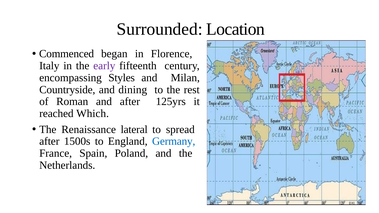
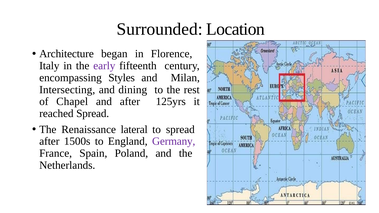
Commenced: Commenced -> Architecture (67, 54)
Countryside: Countryside -> Intersecting (67, 90)
Roman: Roman -> Chapel (72, 102)
reached Which: Which -> Spread (93, 114)
Germany colour: blue -> purple (174, 141)
